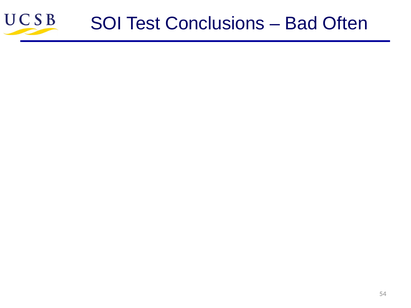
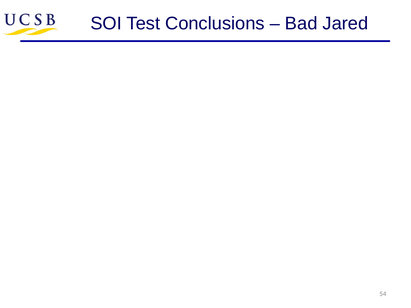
Often: Often -> Jared (345, 24)
